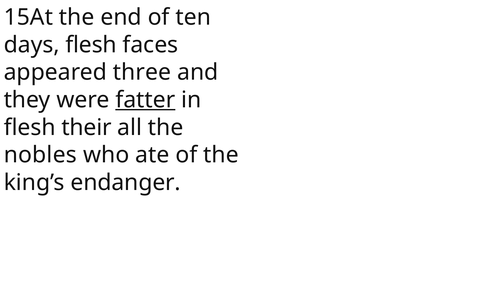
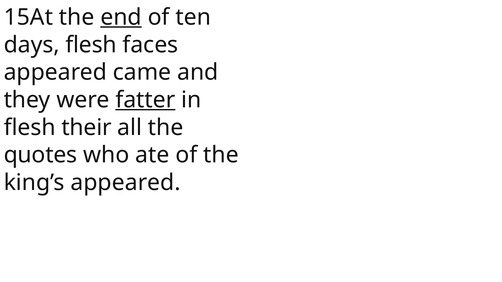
end underline: none -> present (121, 17)
three: three -> came (142, 72)
nobles: nobles -> quotes (40, 155)
king’s endanger: endanger -> appeared (126, 183)
